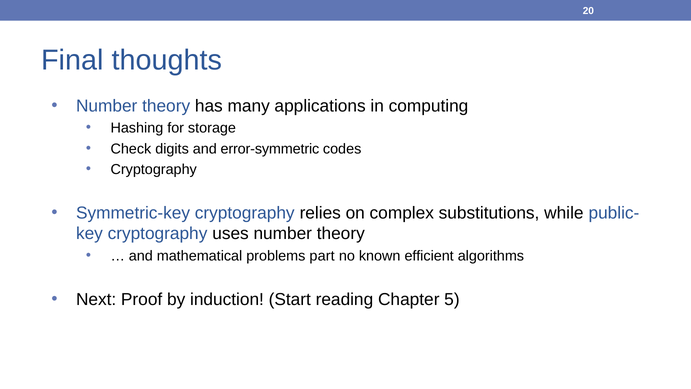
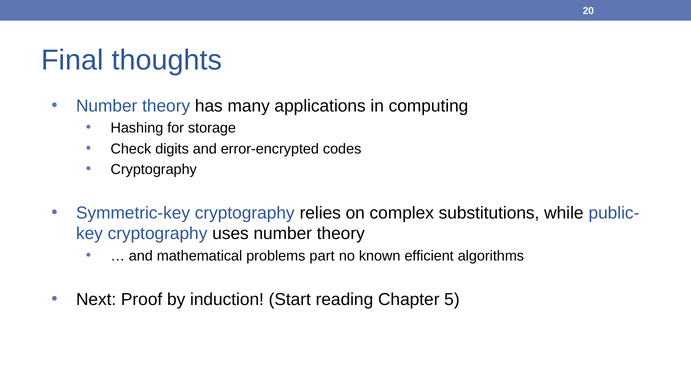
error-symmetric: error-symmetric -> error-encrypted (270, 149)
